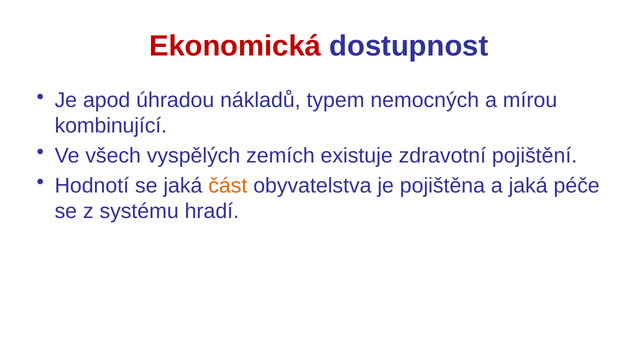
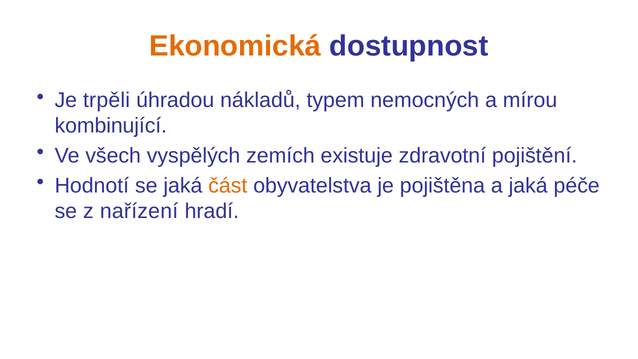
Ekonomická colour: red -> orange (235, 46)
apod: apod -> trpěli (107, 100)
systému: systému -> nařízení (139, 211)
